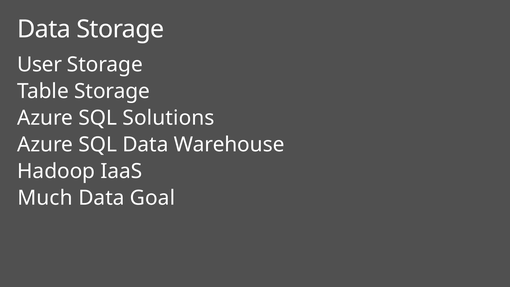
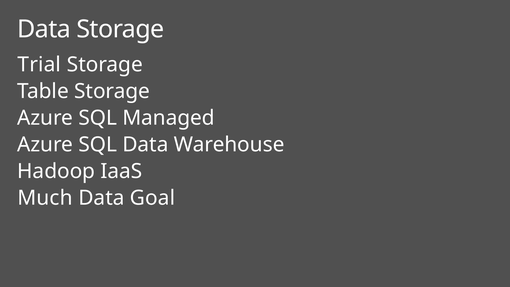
User: User -> Trial (39, 65)
Solutions: Solutions -> Managed (169, 118)
